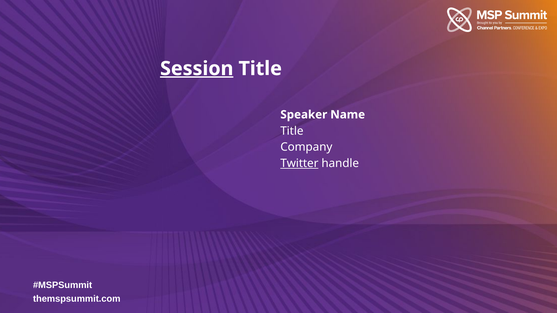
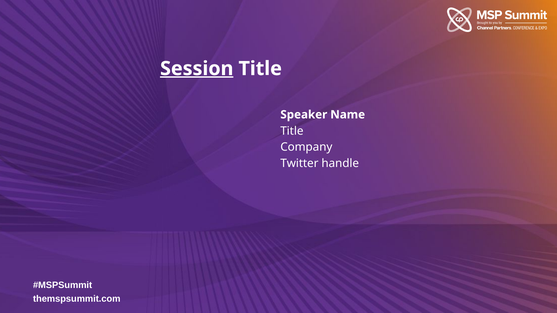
Twitter underline: present -> none (299, 164)
